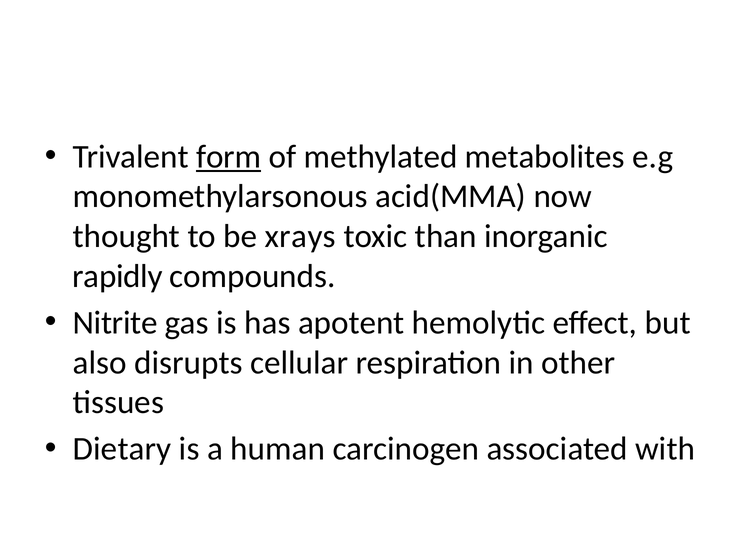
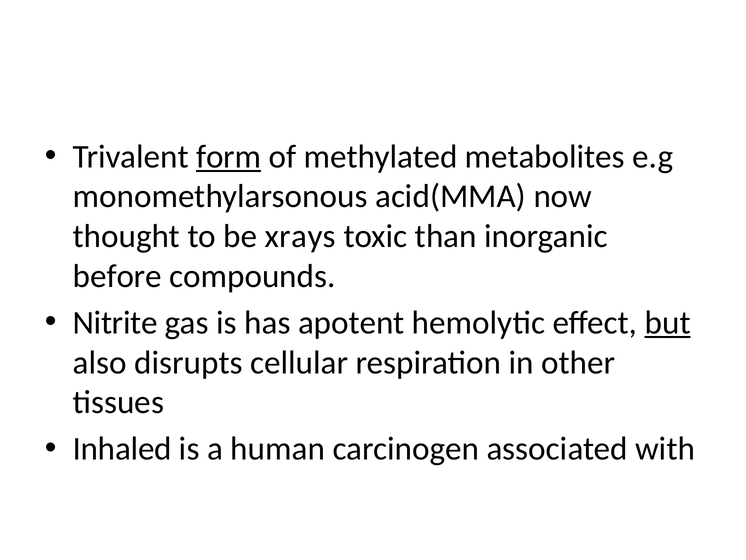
rapidly: rapidly -> before (117, 276)
but underline: none -> present (668, 322)
Dietary: Dietary -> Inhaled (122, 449)
